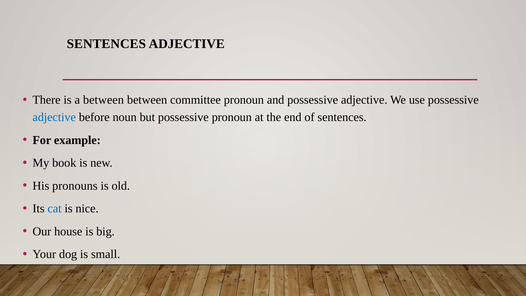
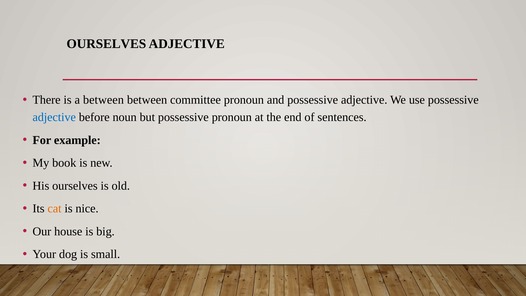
SENTENCES: SENTENCES -> OURSELVES (106, 44)
His pronouns: pronouns -> ourselves (75, 186)
cat colour: blue -> orange (55, 209)
